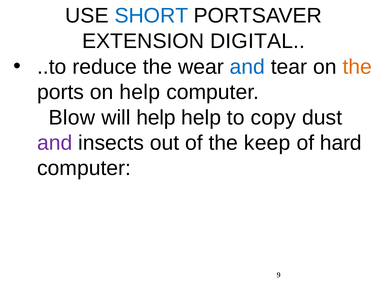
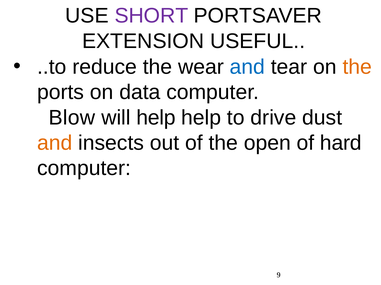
SHORT colour: blue -> purple (151, 16)
DIGITAL: DIGITAL -> USEFUL (258, 41)
on help: help -> data (140, 92)
copy: copy -> drive (273, 118)
and colour: purple -> orange (55, 143)
keep: keep -> open (267, 143)
